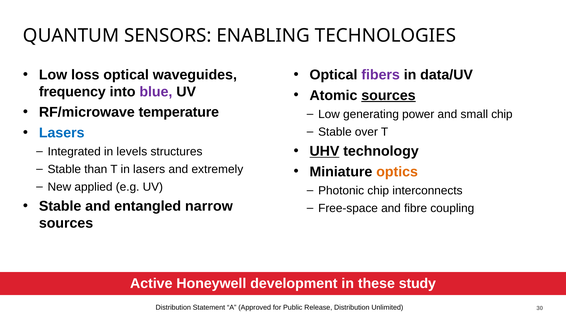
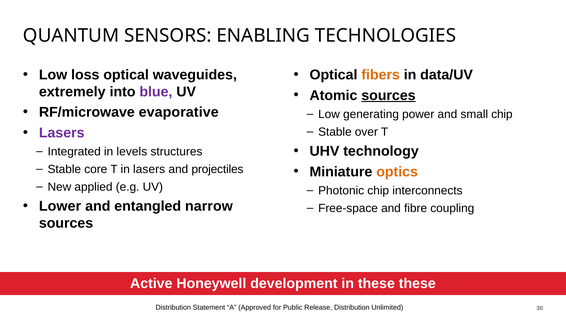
fibers colour: purple -> orange (381, 75)
frequency: frequency -> extremely (72, 92)
temperature: temperature -> evaporative (179, 112)
Lasers colour: blue -> purple (62, 133)
UHV underline: present -> none (324, 151)
than: than -> core (96, 170)
extremely: extremely -> projectiles (217, 170)
Stable: Stable -> Lower (60, 207)
these study: study -> these (417, 284)
